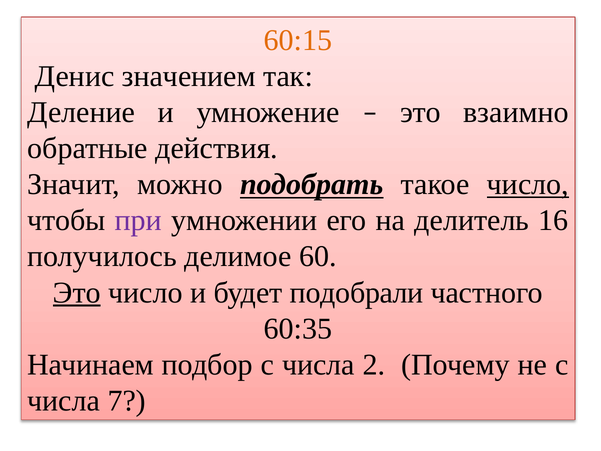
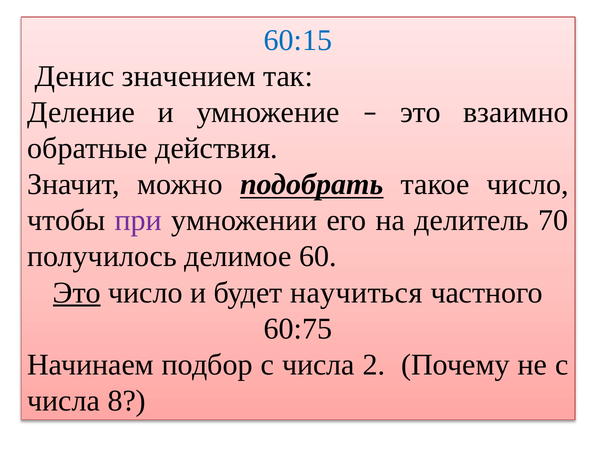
60:15 colour: orange -> blue (298, 40)
число underline: present -> none (528, 184)
16: 16 -> 70 (553, 220)
подобрали: подобрали -> научиться (356, 292)
60:35: 60:35 -> 60:75 (298, 329)
7: 7 -> 8 (127, 401)
